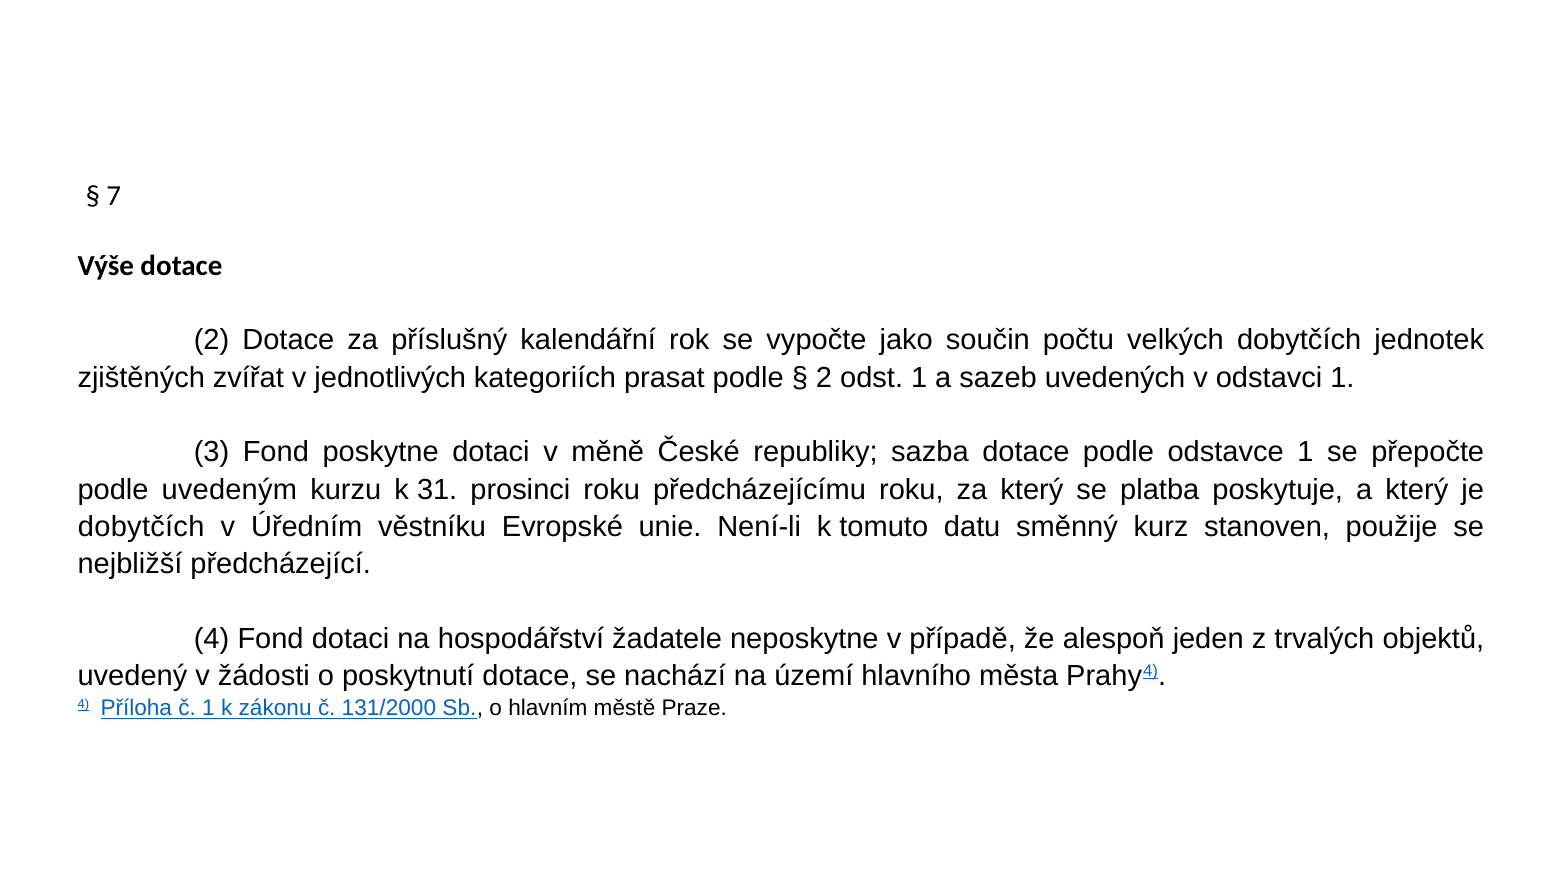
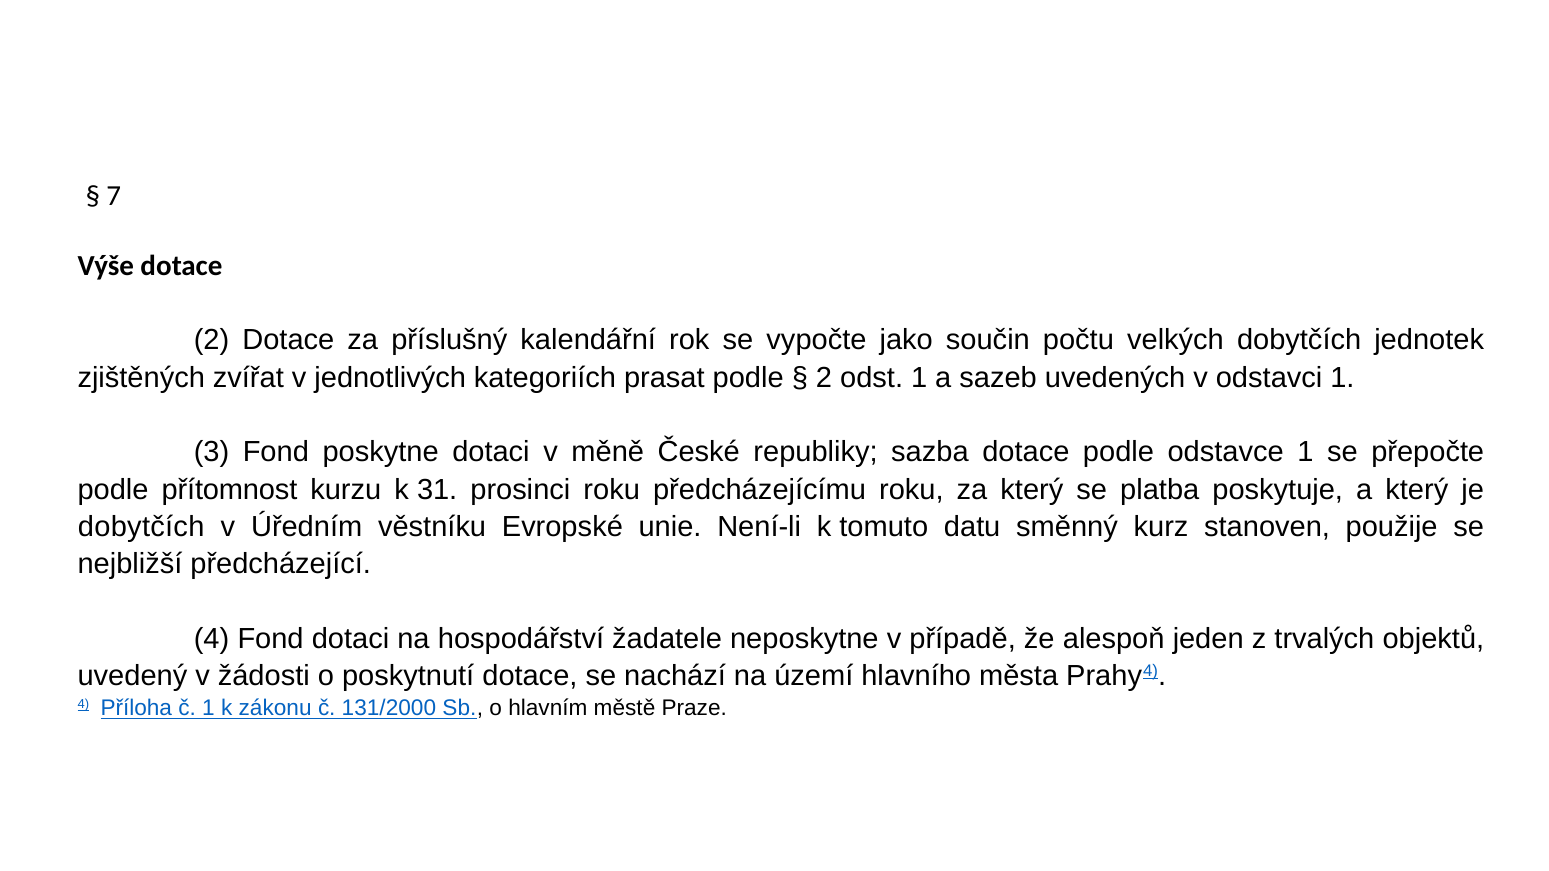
uvedeným: uvedeným -> přítomnost (229, 490)
